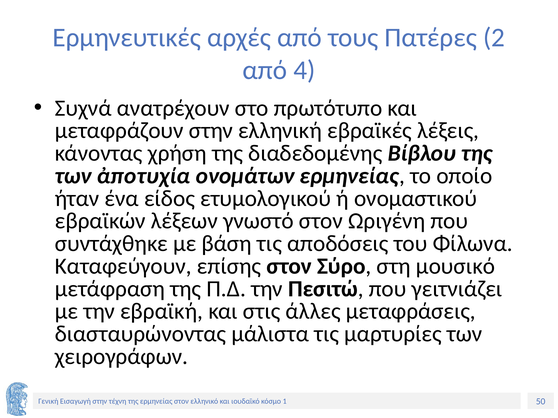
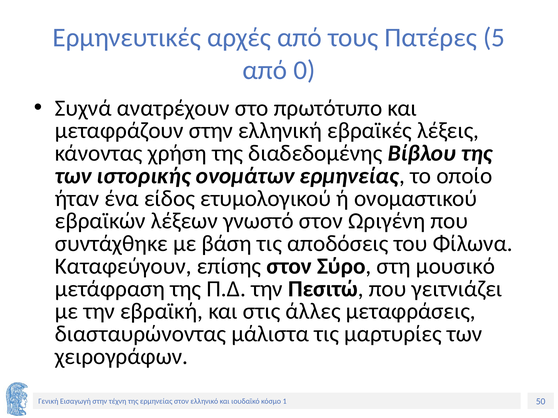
2: 2 -> 5 (494, 38)
4: 4 -> 0 (304, 70)
ἀποτυχία: ἀποτυχία -> ιστορικής (144, 176)
